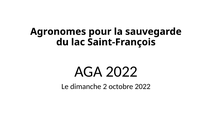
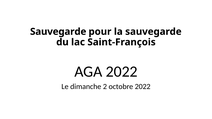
Agronomes: Agronomes -> Sauvegarde (58, 32)
